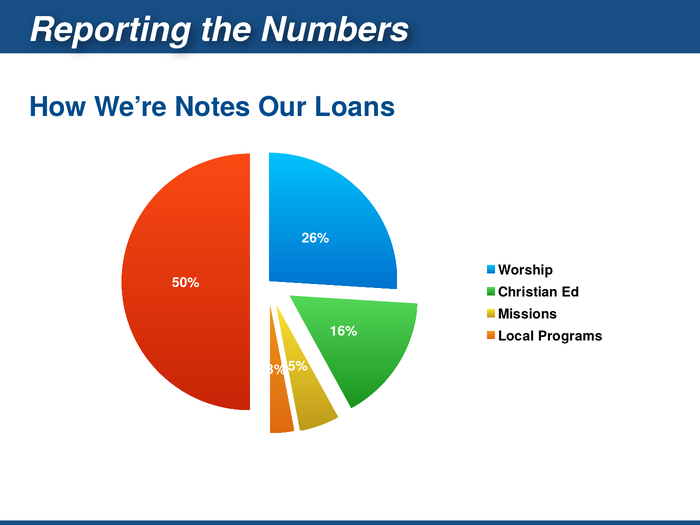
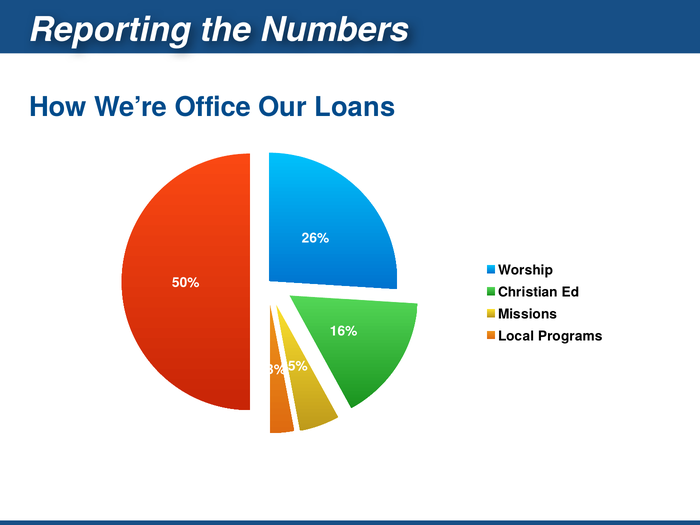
Notes: Notes -> Office (213, 107)
